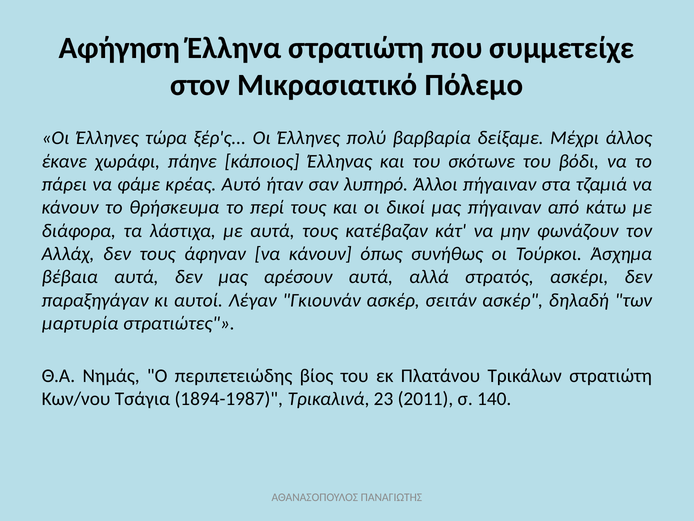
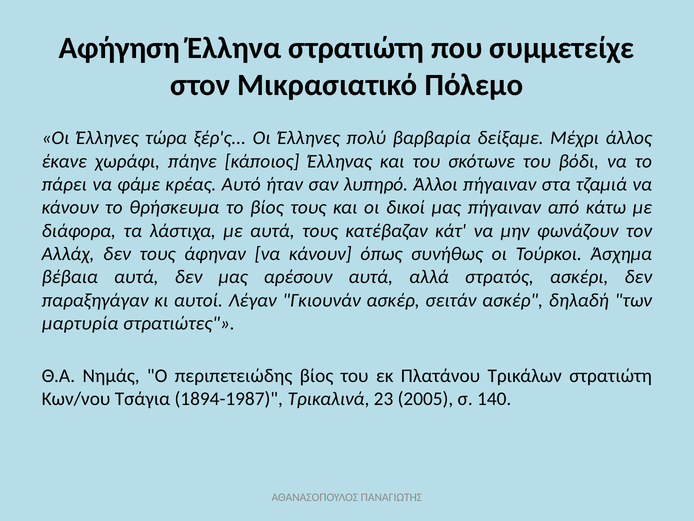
το περί: περί -> βίος (267, 207)
2011: 2011 -> 2005 (425, 399)
